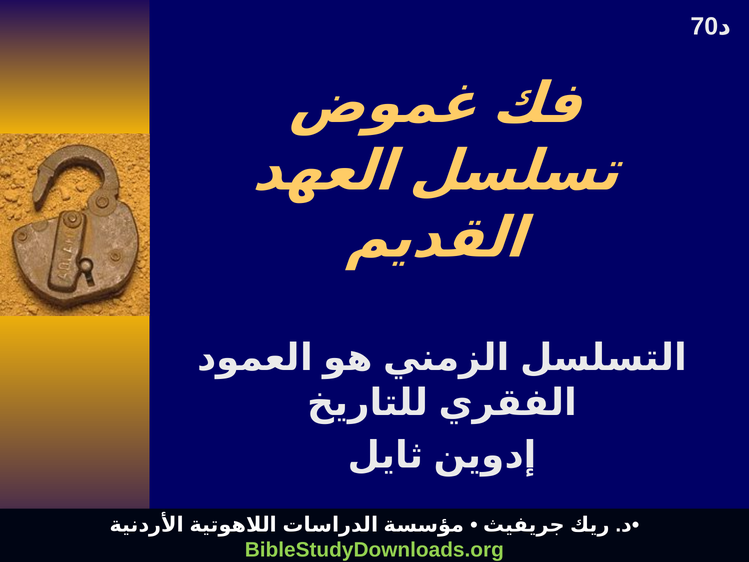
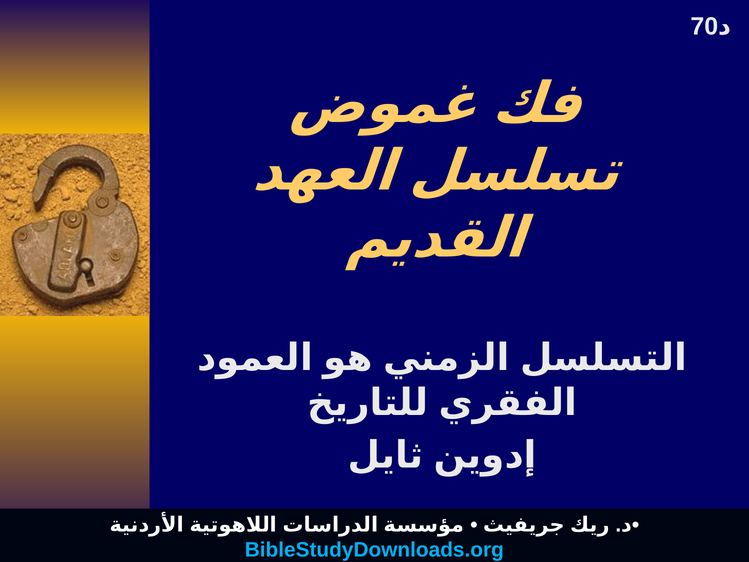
BibleStudyDownloads.org colour: light green -> light blue (374, 549)
